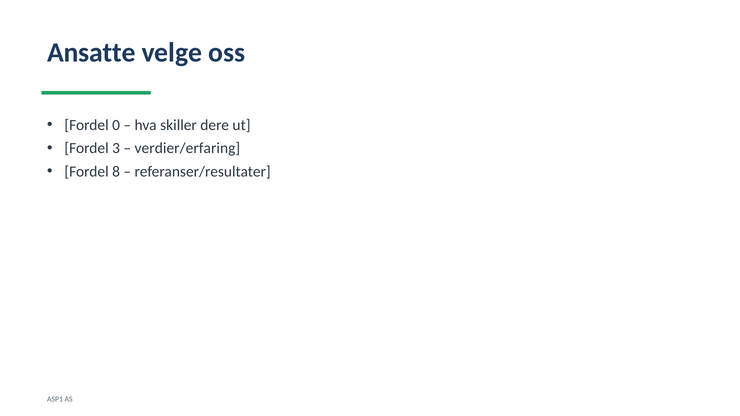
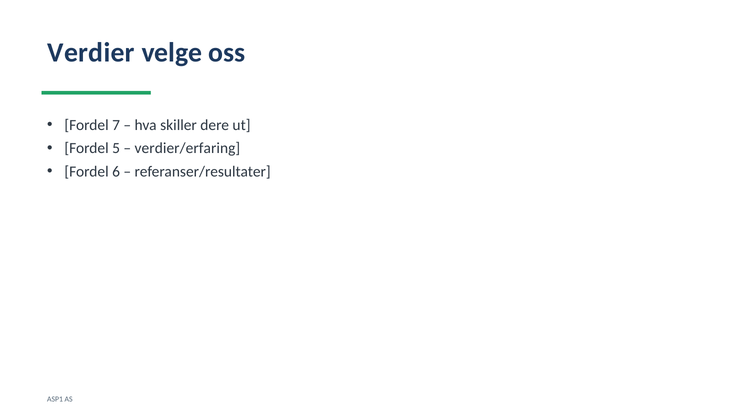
Ansatte: Ansatte -> Verdier (91, 53)
0: 0 -> 7 (116, 125)
3: 3 -> 5 (116, 148)
8: 8 -> 6 (116, 172)
